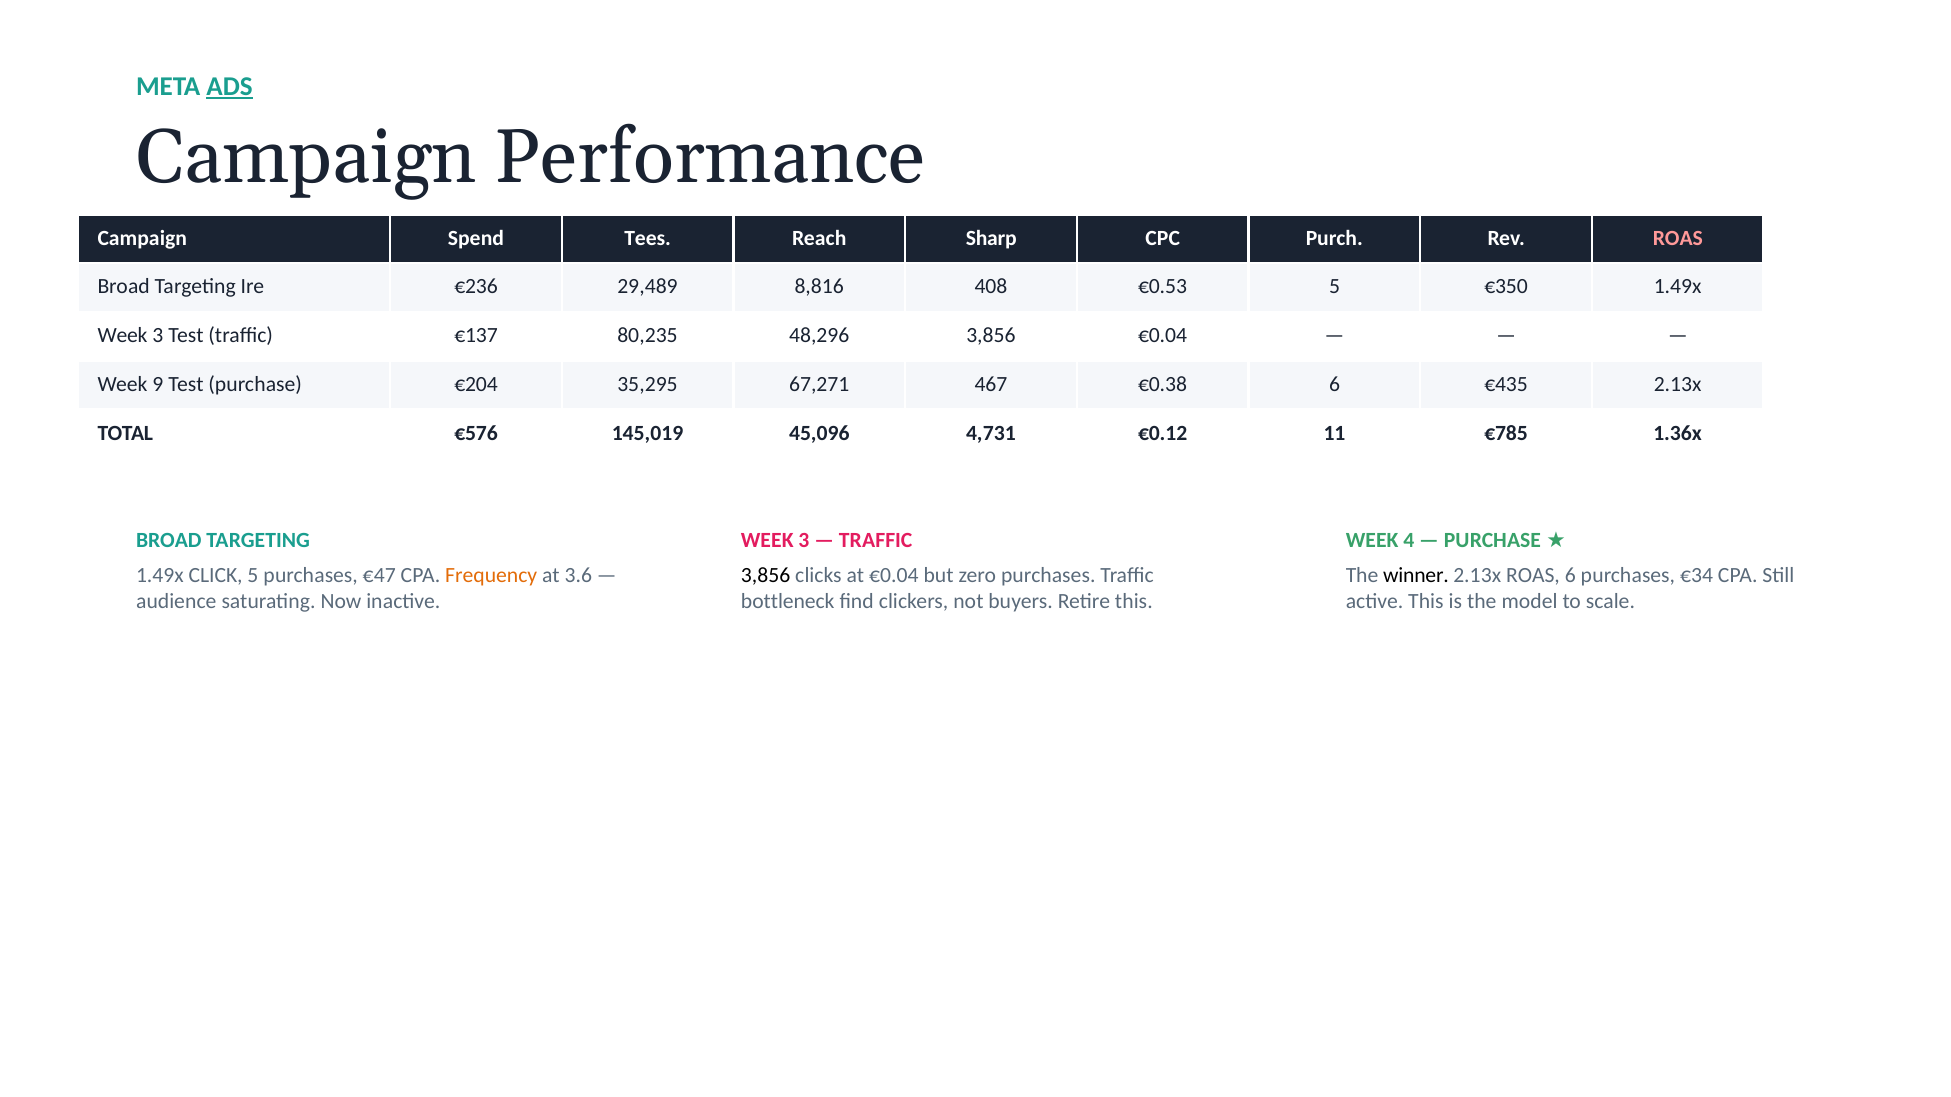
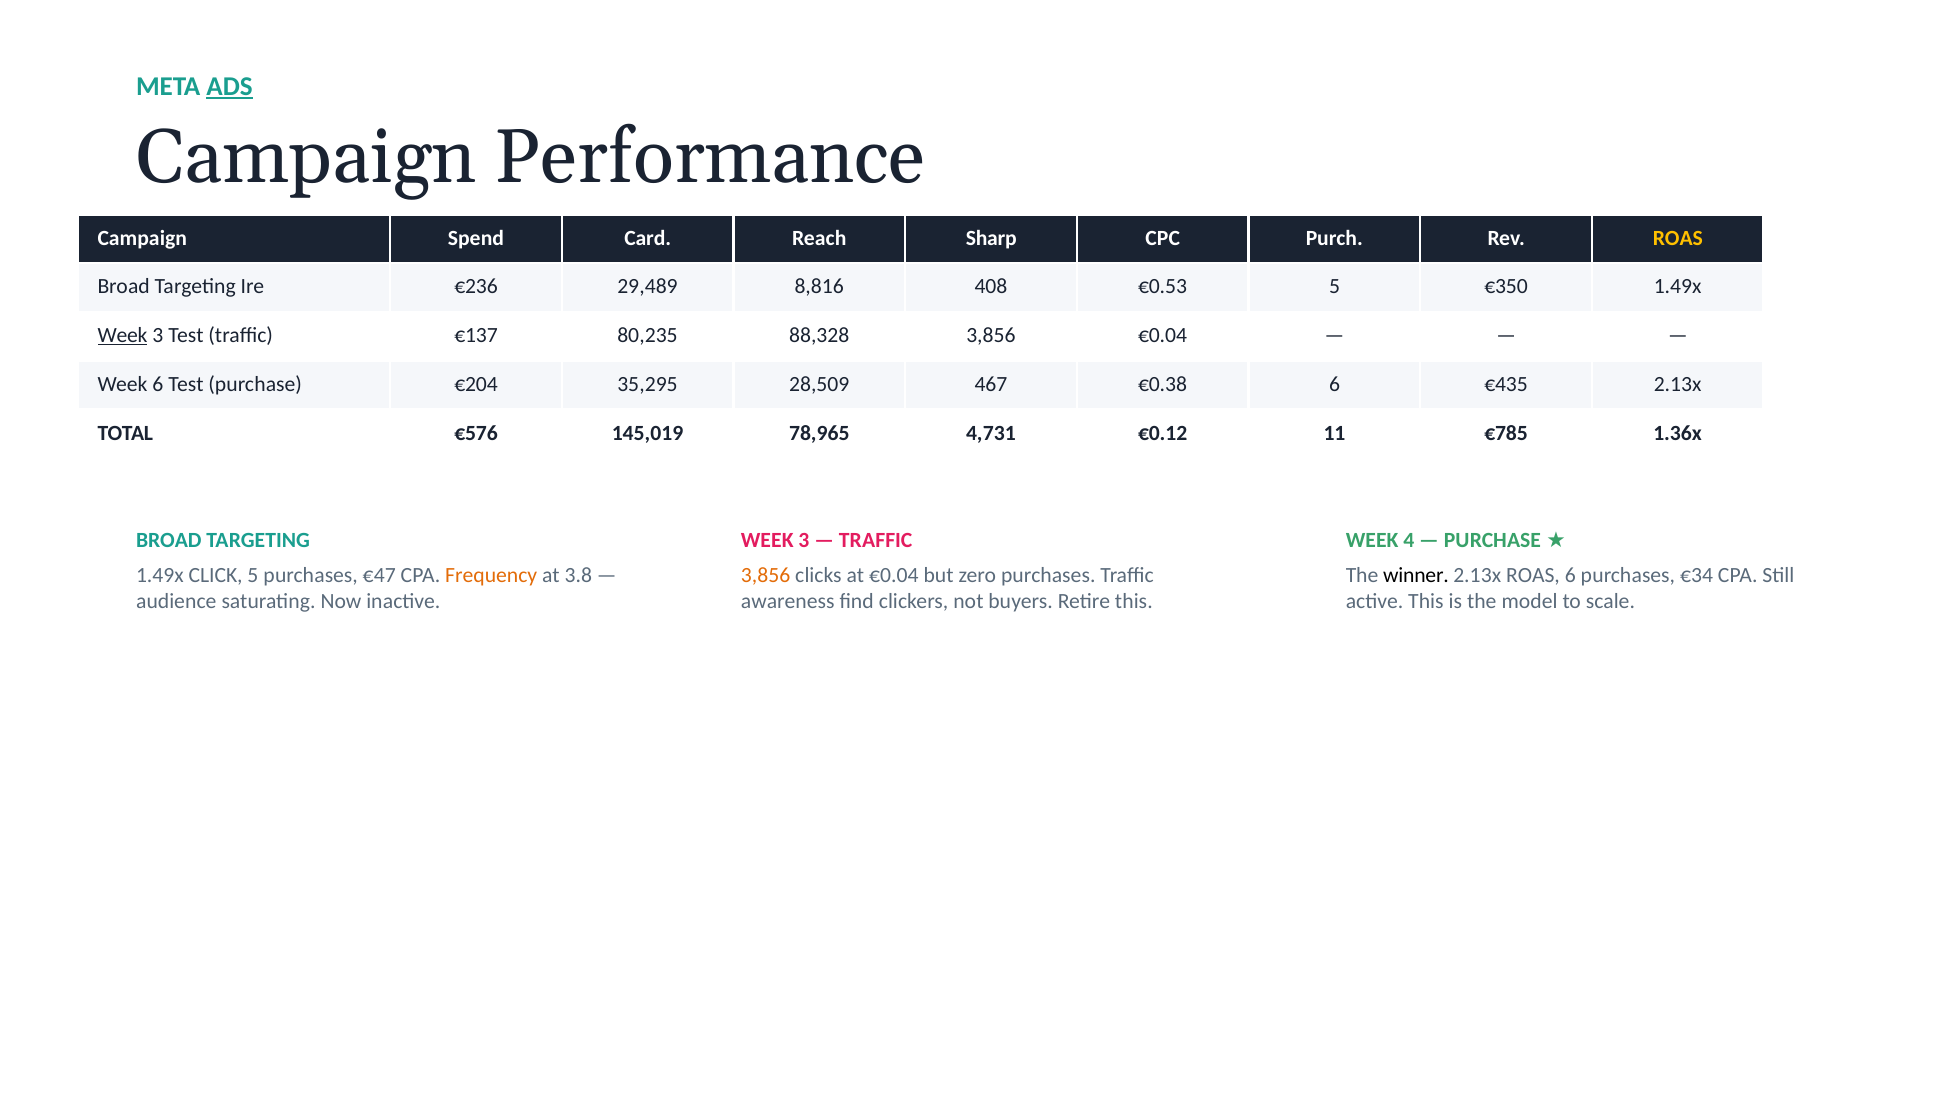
Tees: Tees -> Card (648, 238)
ROAS colour: pink -> yellow (1678, 238)
Week underline: none -> present (123, 336)
48,296: 48,296 -> 88,328 (819, 336)
Week 9: 9 -> 6 (158, 384)
67,271: 67,271 -> 28,509 (819, 384)
45,096: 45,096 -> 78,965 (819, 433)
3.6: 3.6 -> 3.8 (578, 575)
3,856 colour: black -> orange (766, 575)
bottleneck: bottleneck -> awareness (788, 601)
